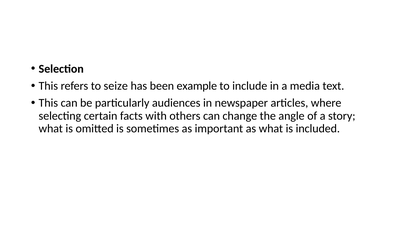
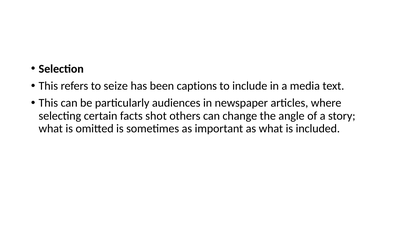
example: example -> captions (197, 86)
with: with -> shot (156, 116)
